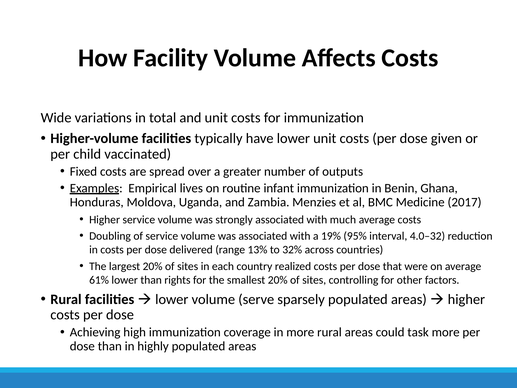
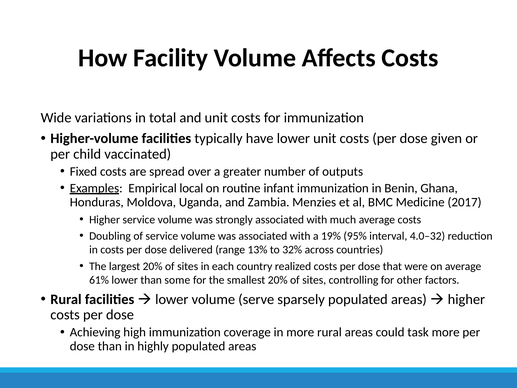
lives: lives -> local (191, 188)
rights: rights -> some (177, 280)
